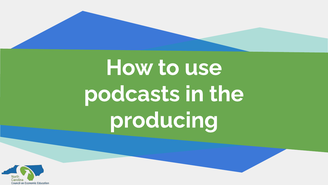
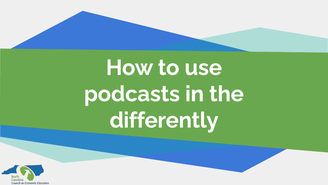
producing: producing -> differently (164, 120)
